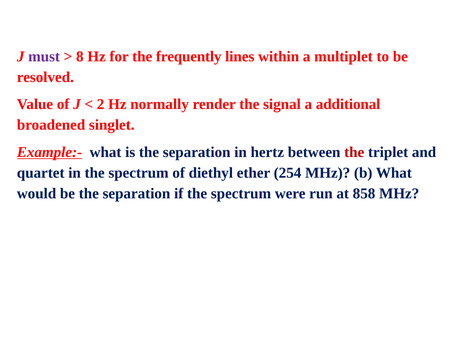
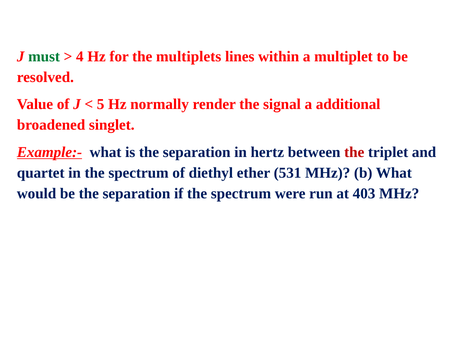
must colour: purple -> green (44, 56)
8: 8 -> 4 (80, 56)
frequently: frequently -> multiplets (189, 56)
2: 2 -> 5 (101, 104)
254: 254 -> 531 (288, 173)
858: 858 -> 403 (364, 194)
